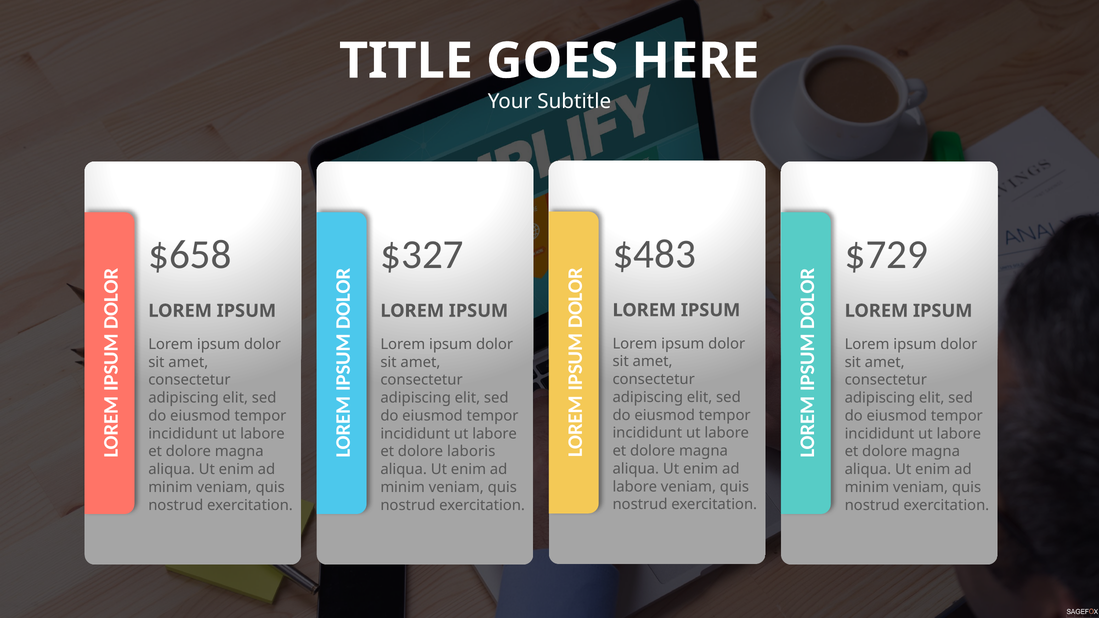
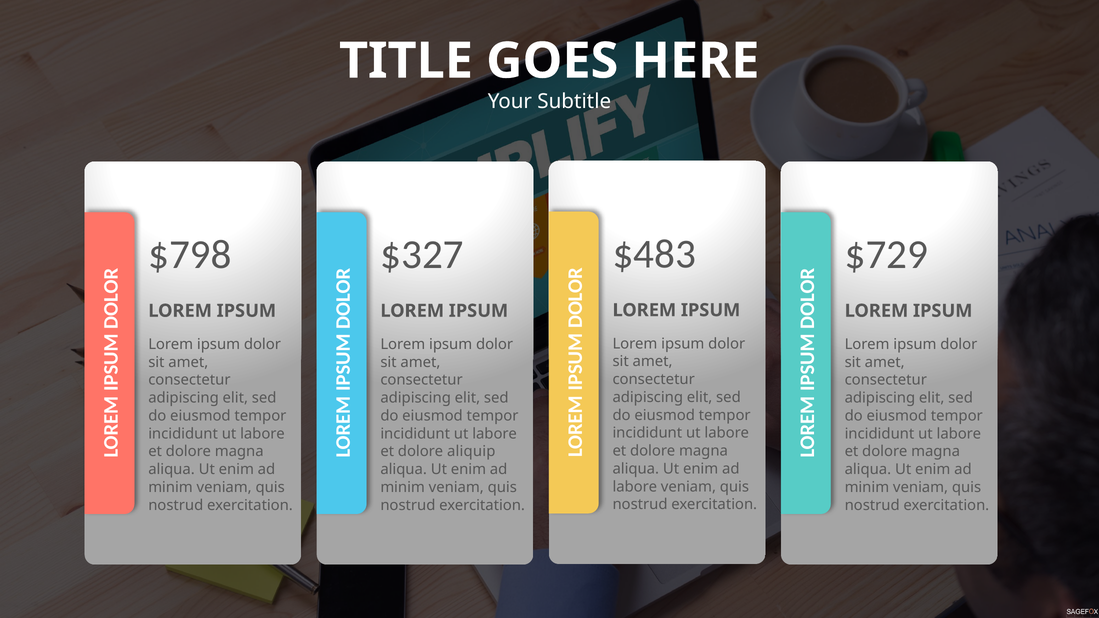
$658: $658 -> $798 (190, 255)
laboris: laboris -> aliquip (471, 452)
